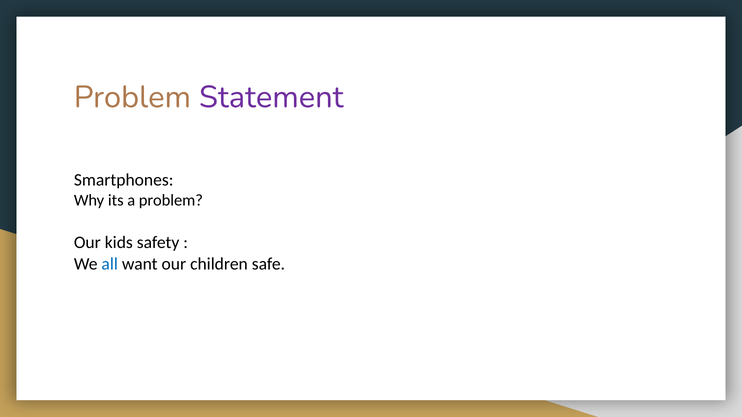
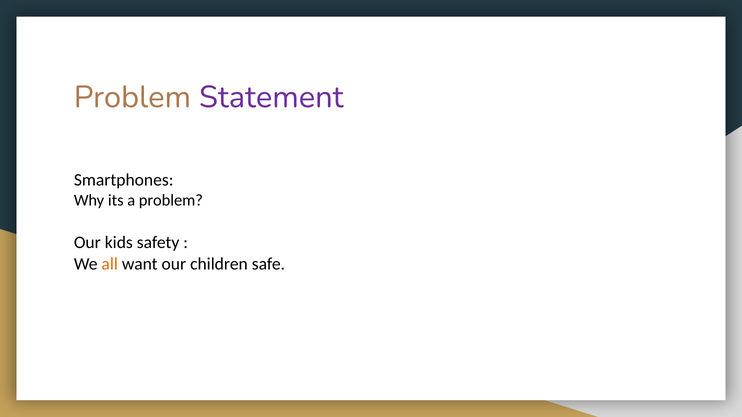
all colour: blue -> orange (110, 264)
